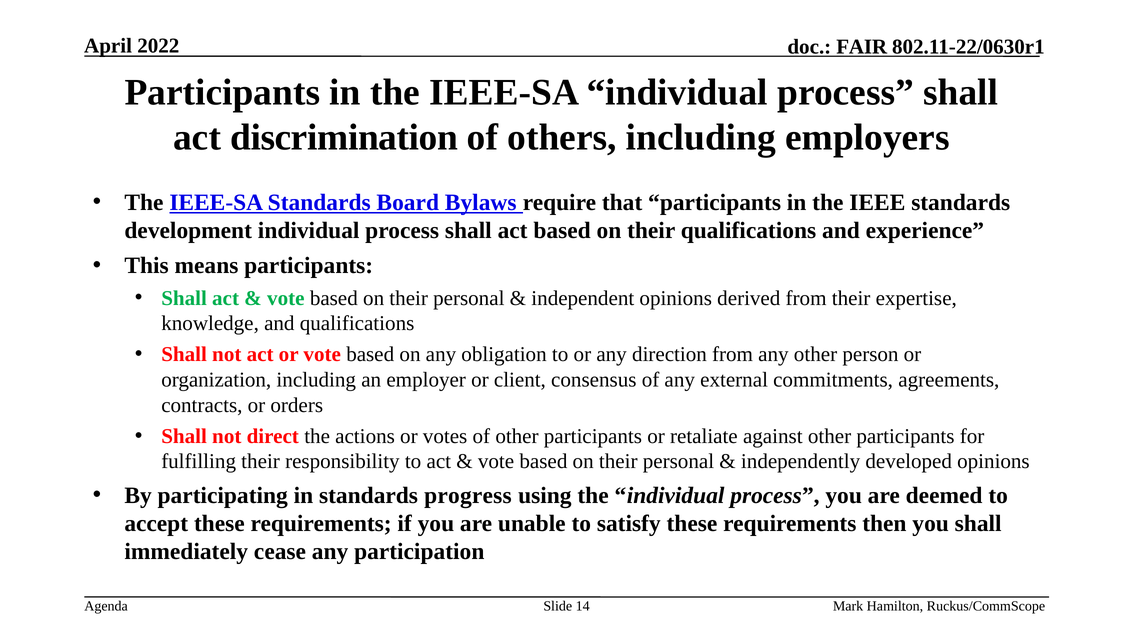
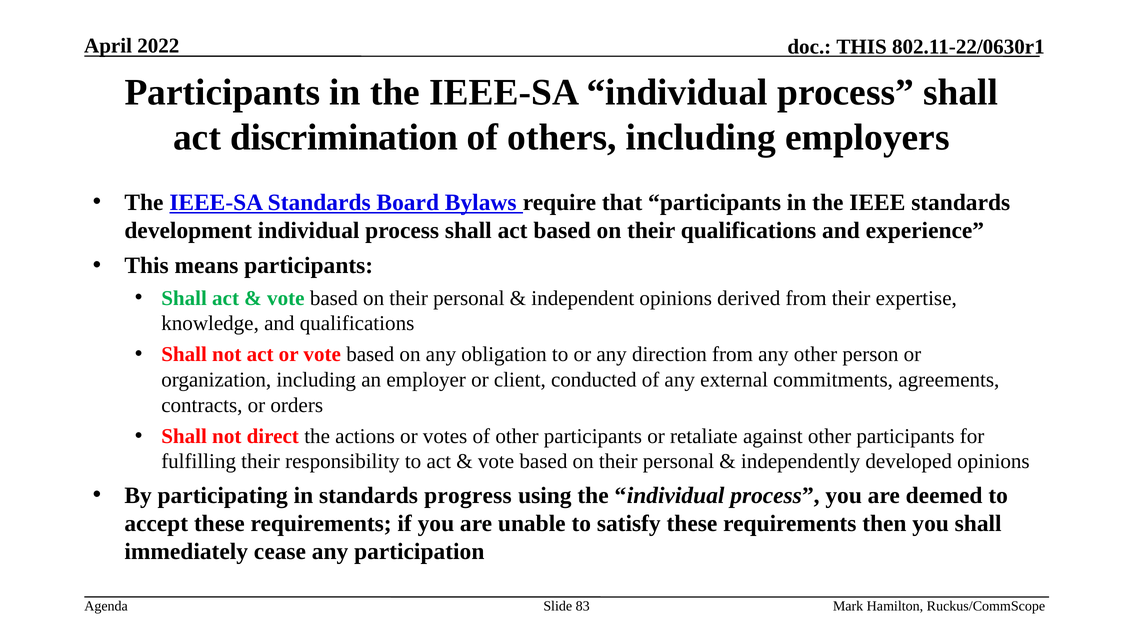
FAIR: FAIR -> THIS (862, 47)
consensus: consensus -> conducted (594, 380)
14: 14 -> 83 (583, 606)
